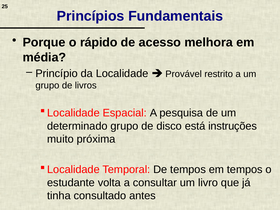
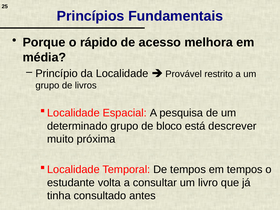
disco: disco -> bloco (169, 126)
instruções: instruções -> descrever (232, 126)
